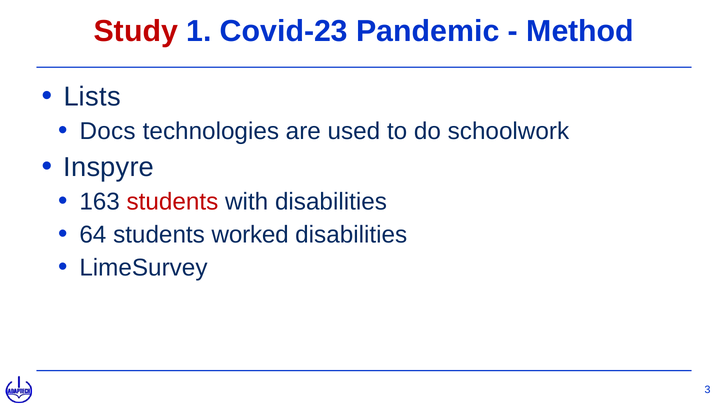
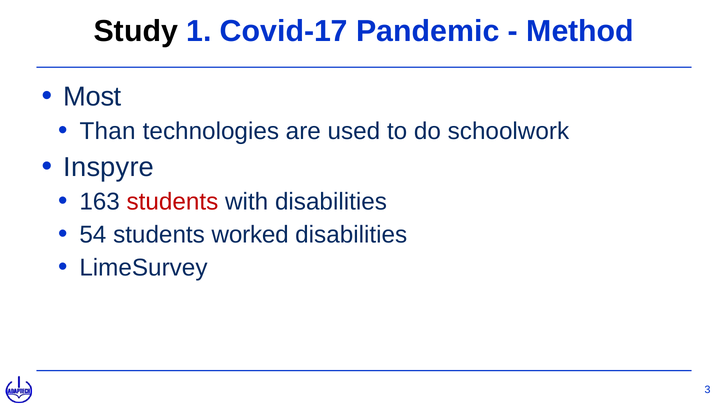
Study colour: red -> black (136, 31)
Covid-23: Covid-23 -> Covid-17 (284, 31)
Lists: Lists -> Most (92, 97)
Docs: Docs -> Than (108, 131)
64: 64 -> 54 (93, 234)
